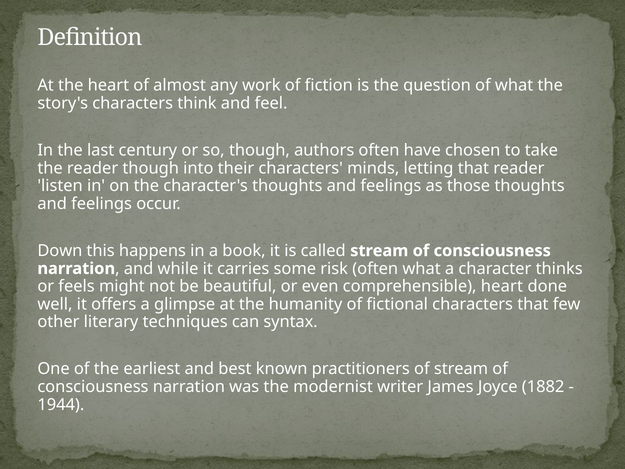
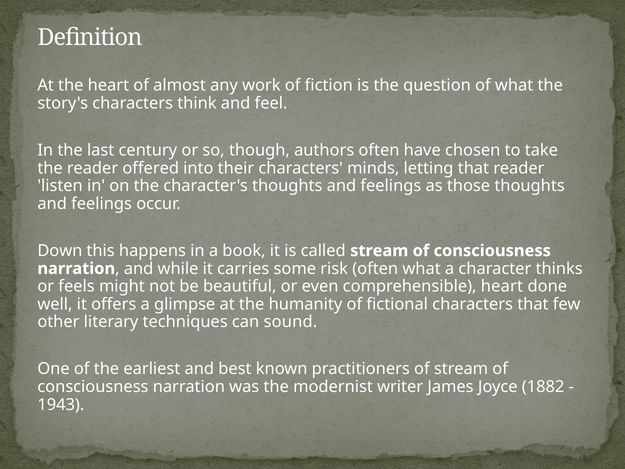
reader though: though -> offered (151, 168)
syntax: syntax -> sound (290, 322)
1944: 1944 -> 1943 (61, 404)
